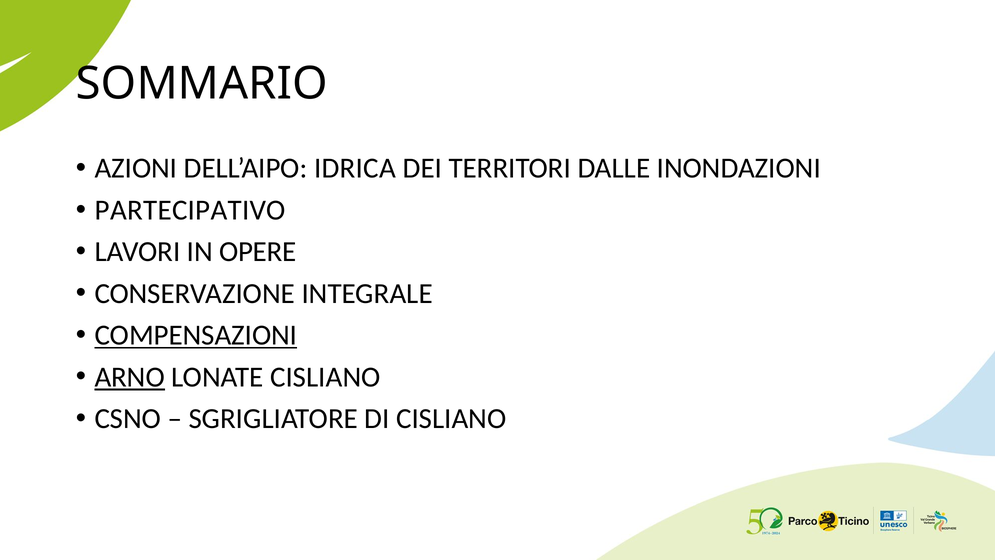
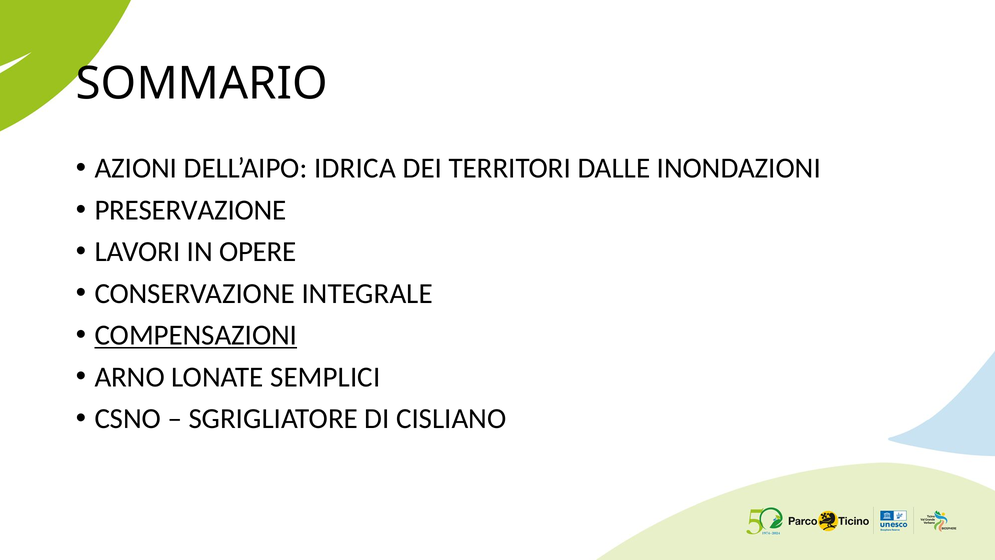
PARTECIPATIVO: PARTECIPATIVO -> PRESERVAZIONE (190, 210)
ARNO underline: present -> none (130, 377)
LONATE CISLIANO: CISLIANO -> SEMPLICI (325, 377)
